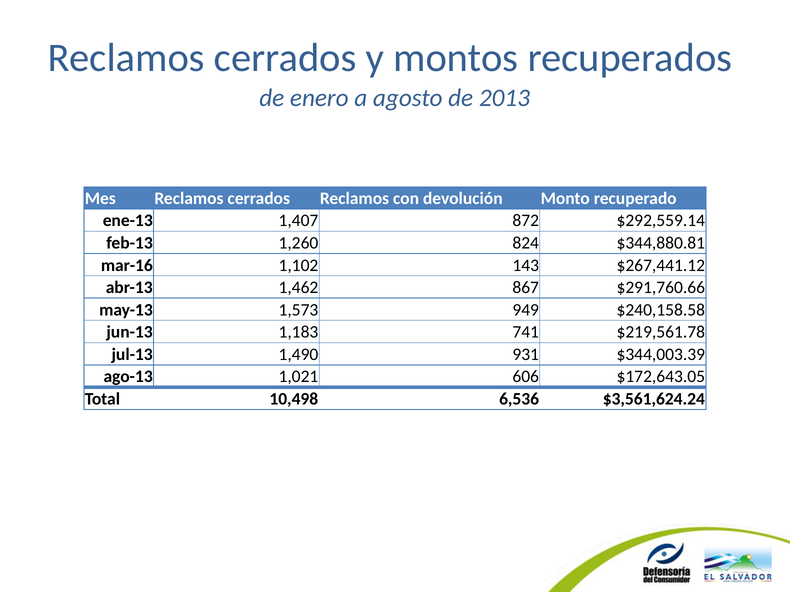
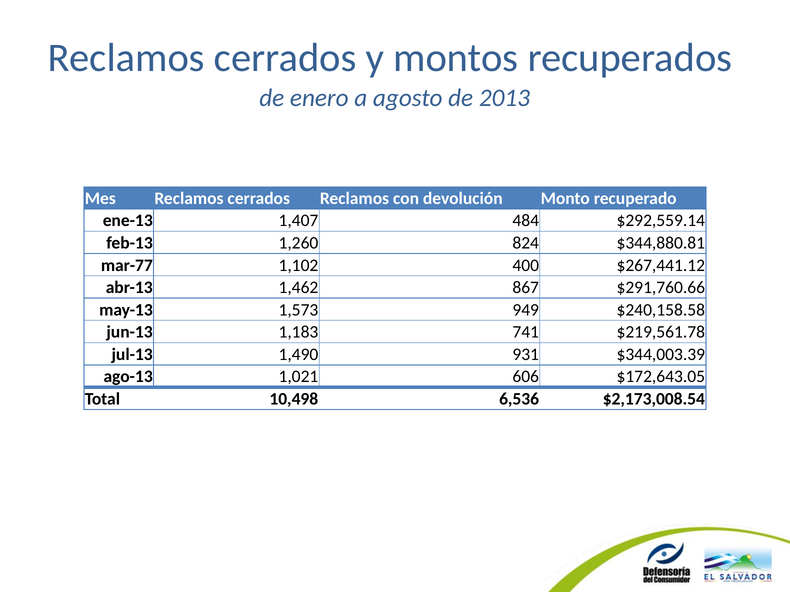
872: 872 -> 484 (526, 221)
mar-16: mar-16 -> mar-77 (127, 265)
143: 143 -> 400 (526, 265)
$3,561,624.24: $3,561,624.24 -> $2,173,008.54 (654, 399)
